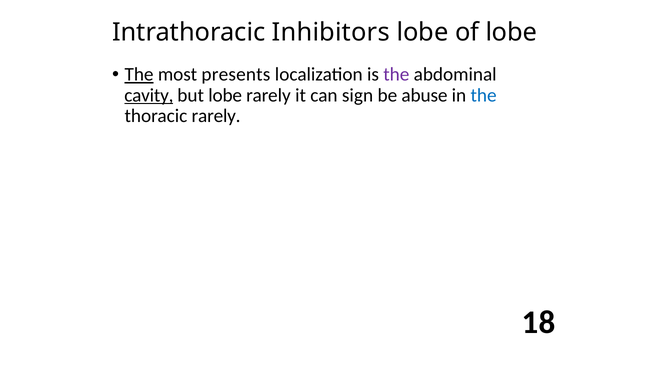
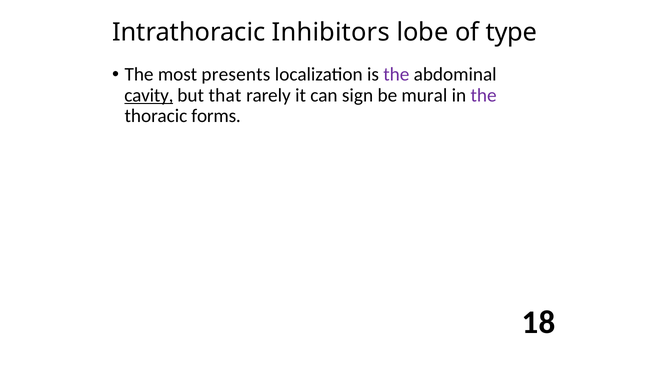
of lobe: lobe -> type (511, 32)
The underline: present -> none (139, 75)
but lobe: lobe -> that (225, 95)
abuse: abuse -> mural (424, 95)
the colour: blue -> purple (484, 95)
thoracic rarely: rarely -> forms (216, 116)
